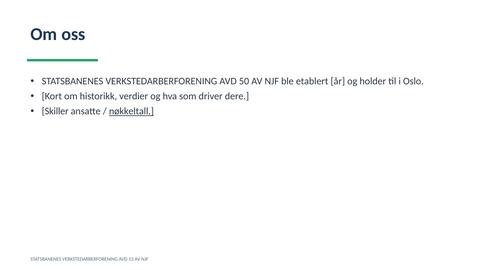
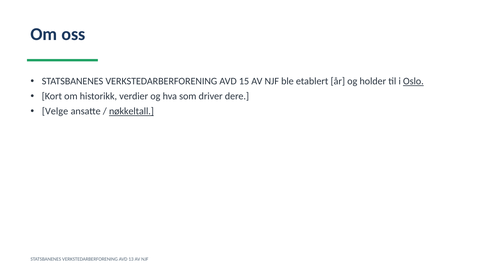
50: 50 -> 15 (244, 81)
Oslo underline: none -> present (413, 81)
Skiller: Skiller -> Velge (55, 111)
